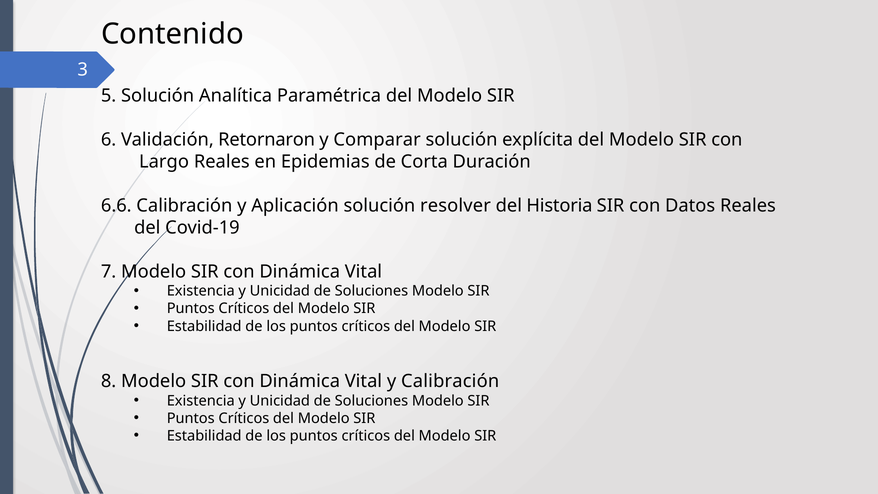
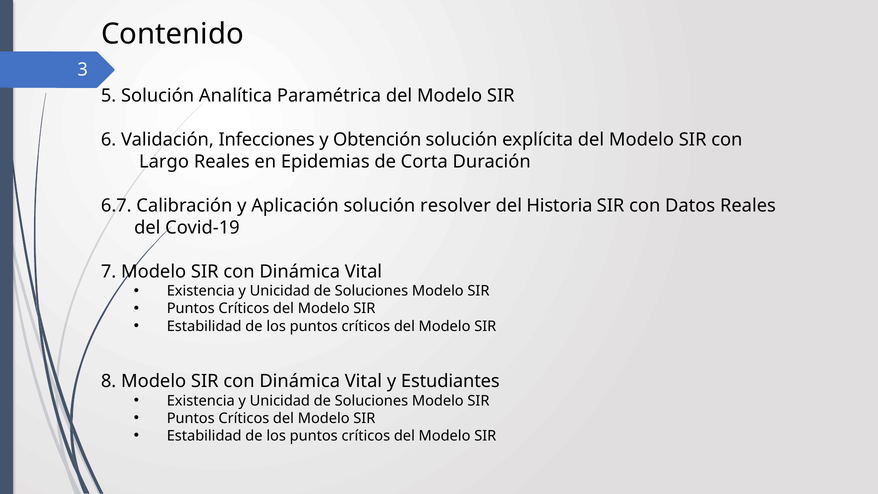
Retornaron: Retornaron -> Infecciones (267, 140)
Comparar: Comparar -> Obtención (377, 140)
6.6: 6.6 -> 6.7 (116, 206)
y Calibración: Calibración -> Estudiantes (450, 381)
